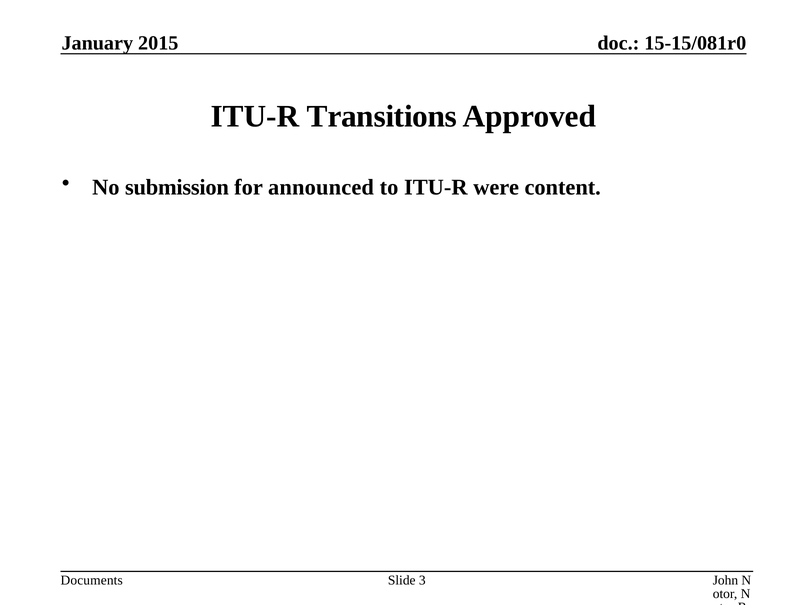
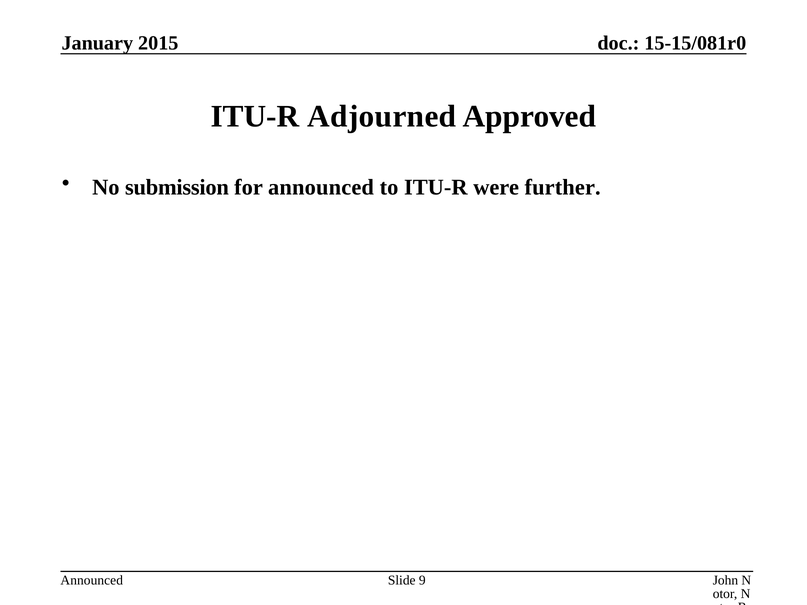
Transitions: Transitions -> Adjourned (382, 117)
content: content -> further (563, 187)
Documents: Documents -> Announced (92, 580)
3: 3 -> 9 (422, 580)
